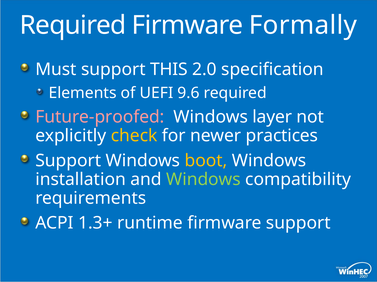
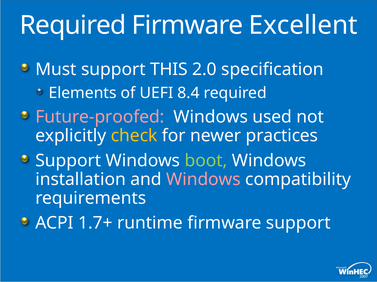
Formally: Formally -> Excellent (303, 25)
9.6: 9.6 -> 8.4 (188, 93)
layer: layer -> used (272, 117)
boot colour: yellow -> light green (206, 161)
Windows colour: light green -> pink (203, 180)
1.3+: 1.3+ -> 1.7+ (95, 224)
